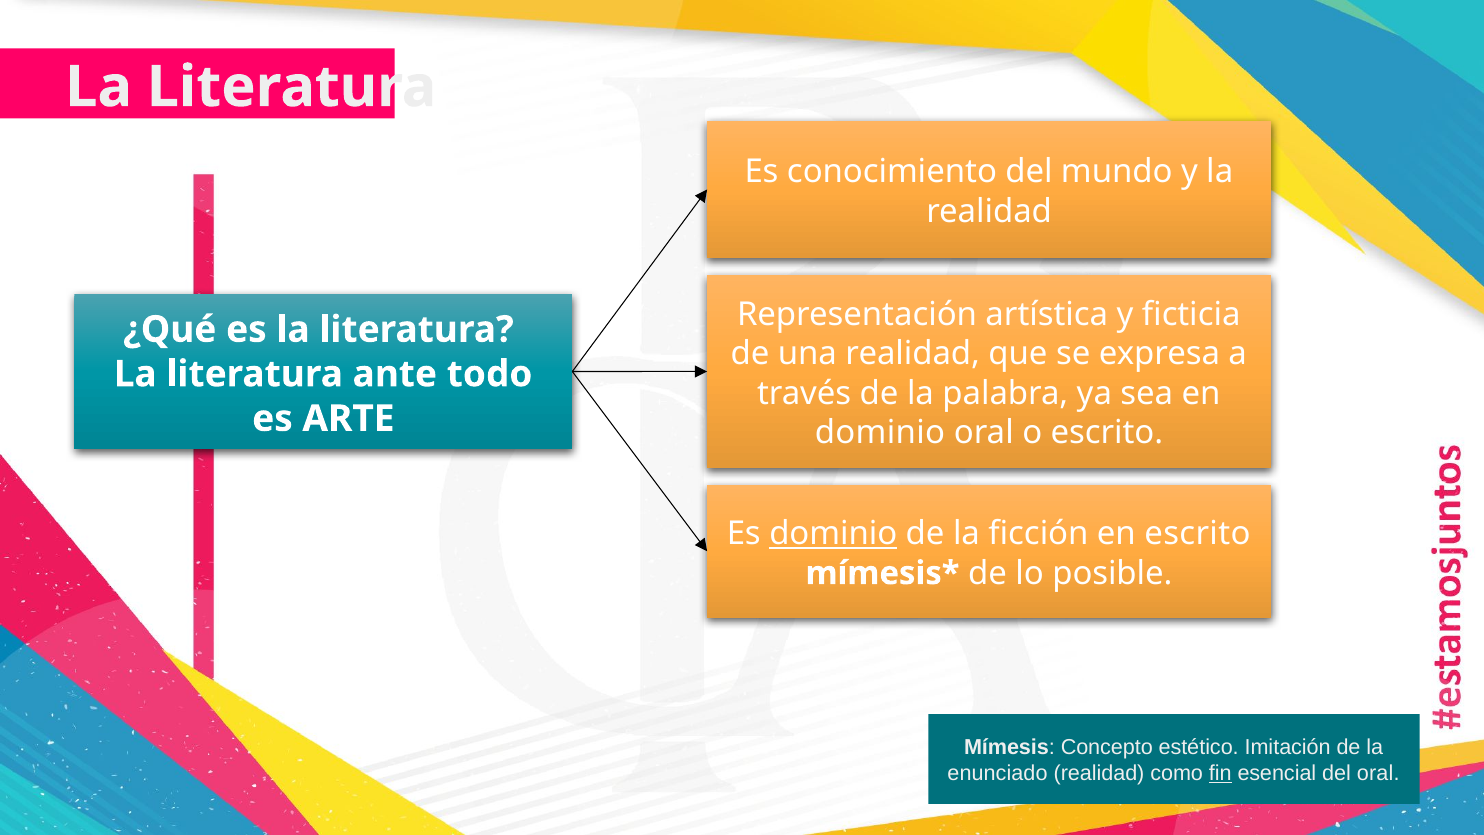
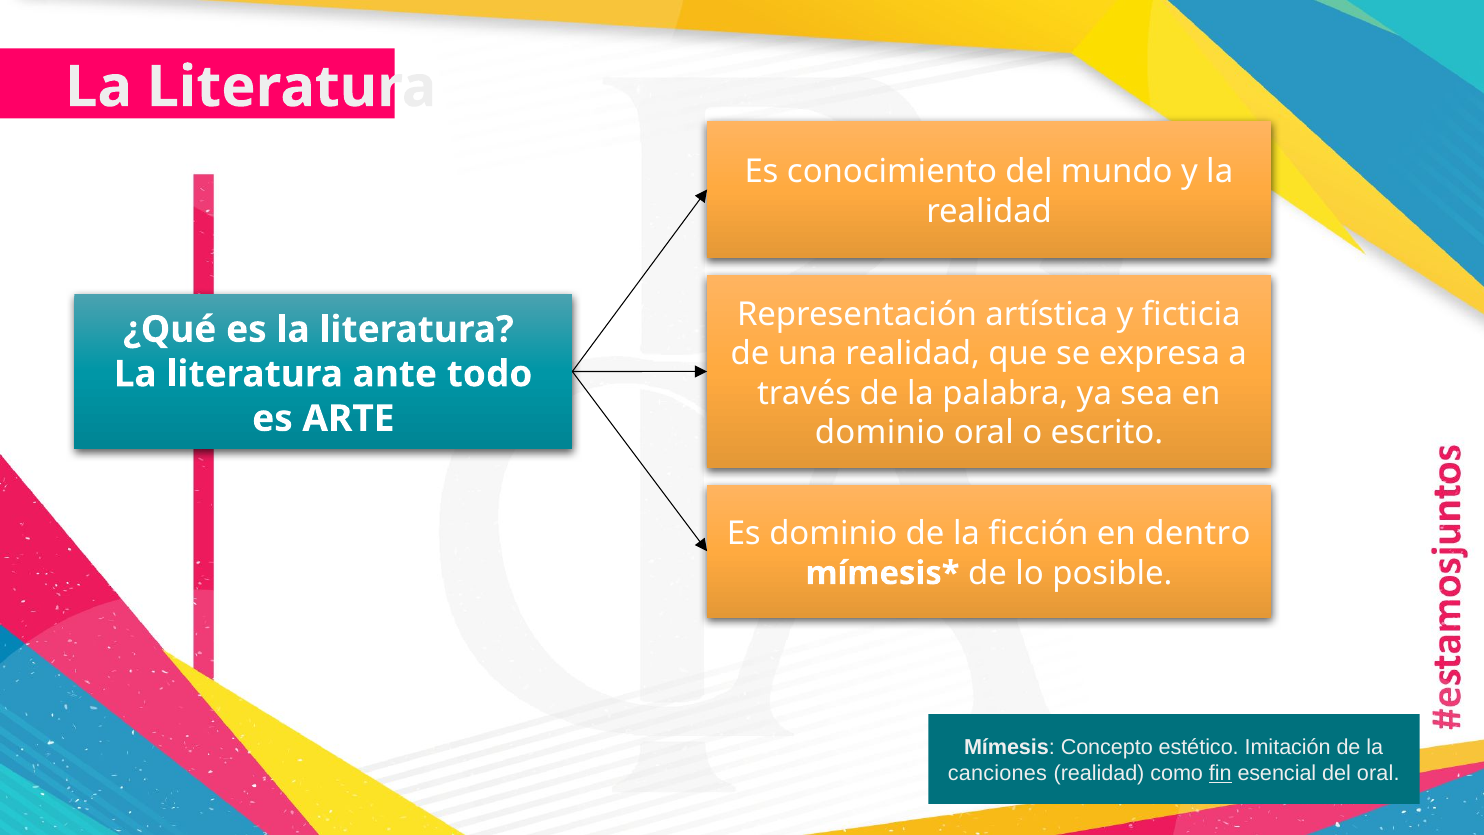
dominio underline: present -> none (833, 534)
en escrito: escrito -> dentro (1197, 534)
enunciado: enunciado -> canciones (997, 773)
